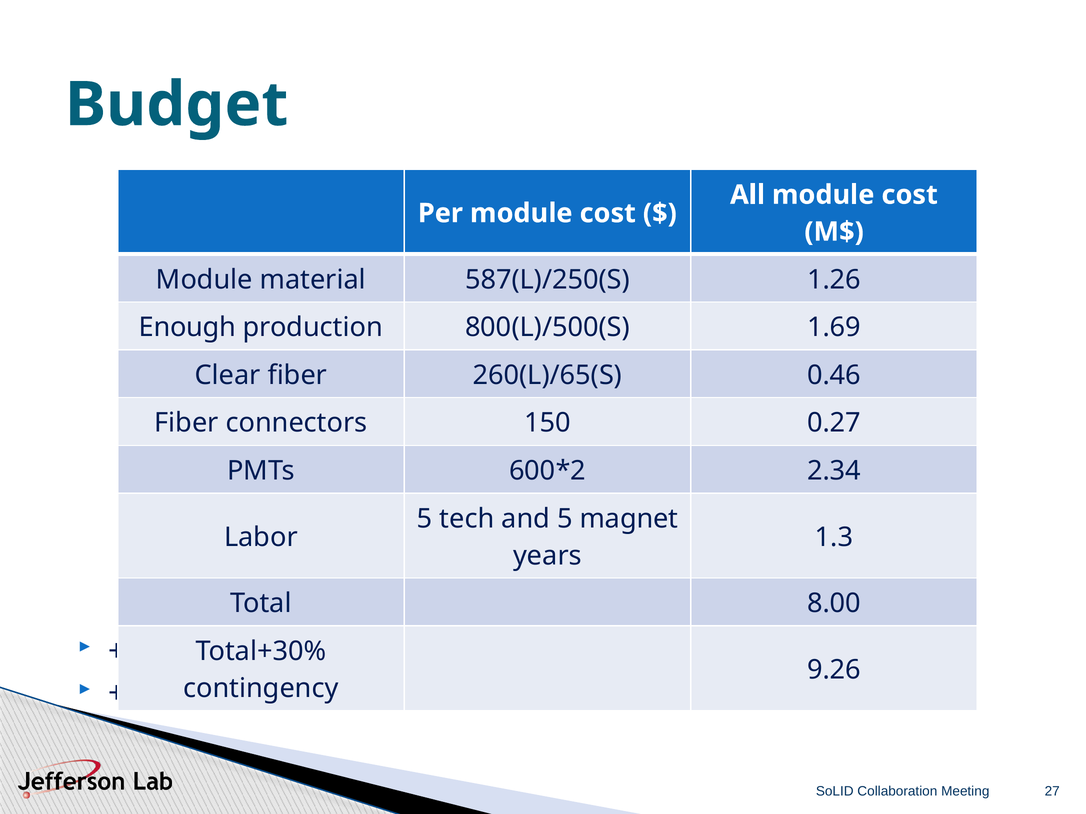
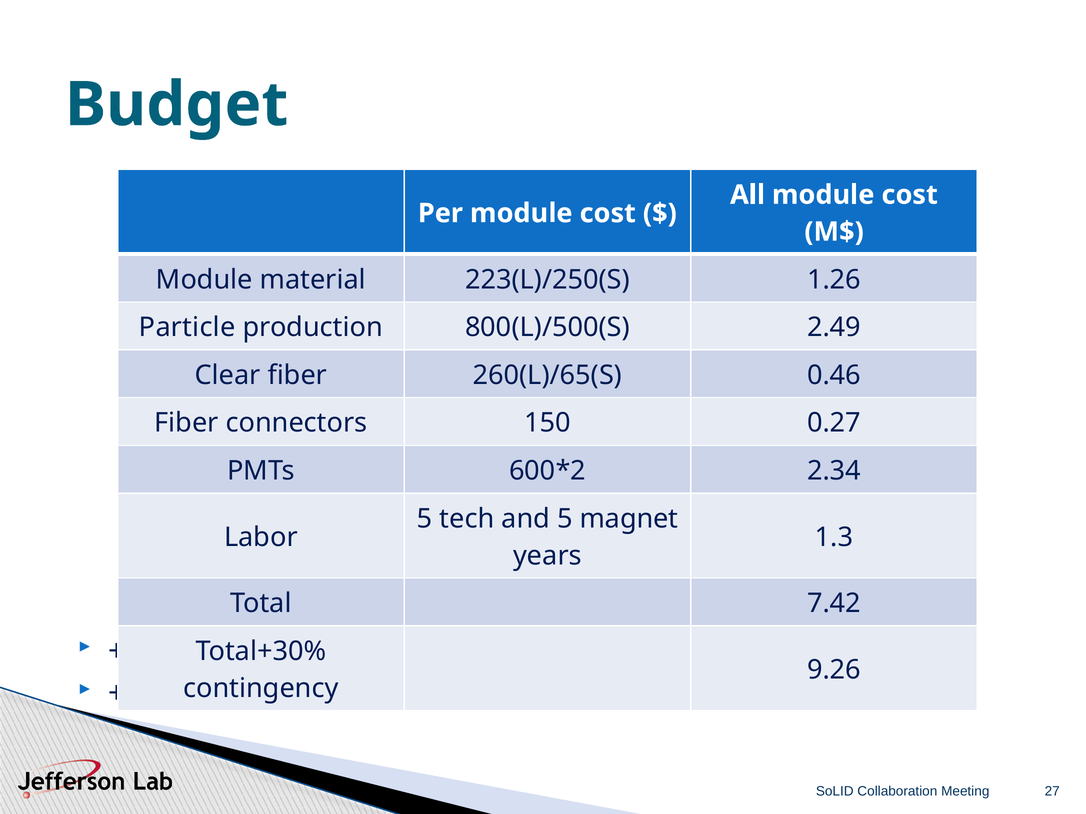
587(L)/250(S: 587(L)/250(S -> 223(L)/250(S (547, 280)
Enough: Enough -> Particle (187, 328)
1.69: 1.69 -> 2.49 (834, 328)
8.00: 8.00 -> 7.42 (834, 604)
